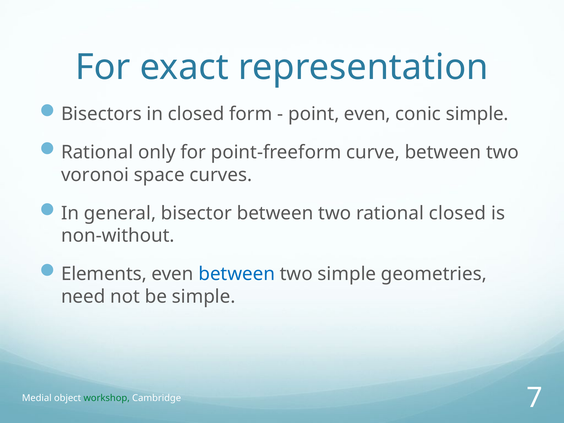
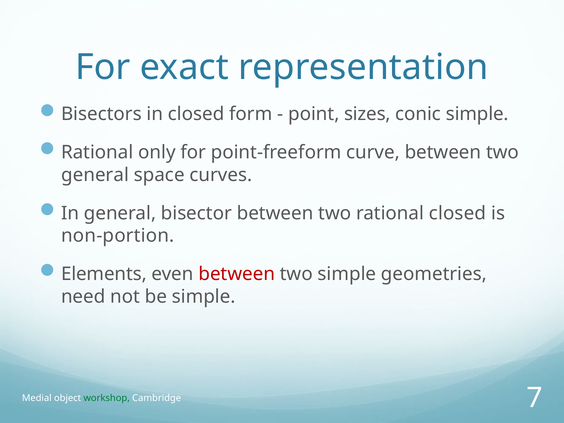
point even: even -> sizes (367, 114)
voronoi: voronoi -> general (95, 175)
non-without: non-without -> non-portion (118, 236)
between colour: blue -> red (237, 274)
